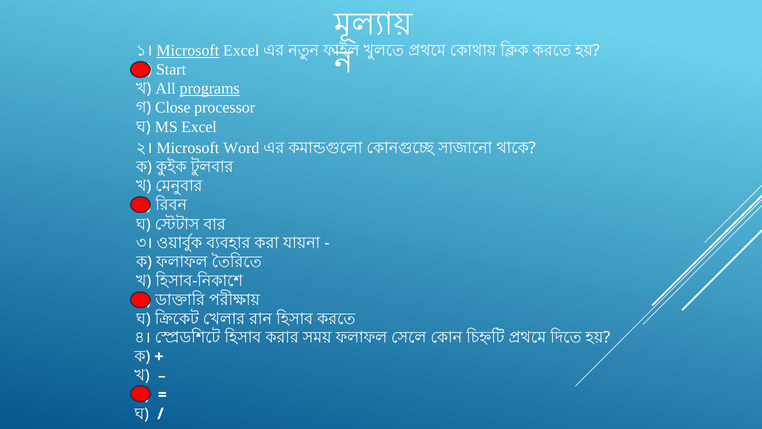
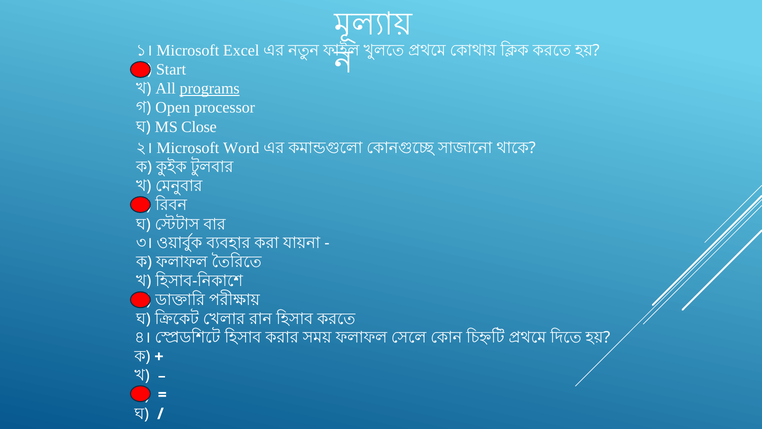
Microsoft underline: present -> none (188, 50)
Close: Close -> Open (173, 108)
MS Excel: Excel -> Close (199, 127)
